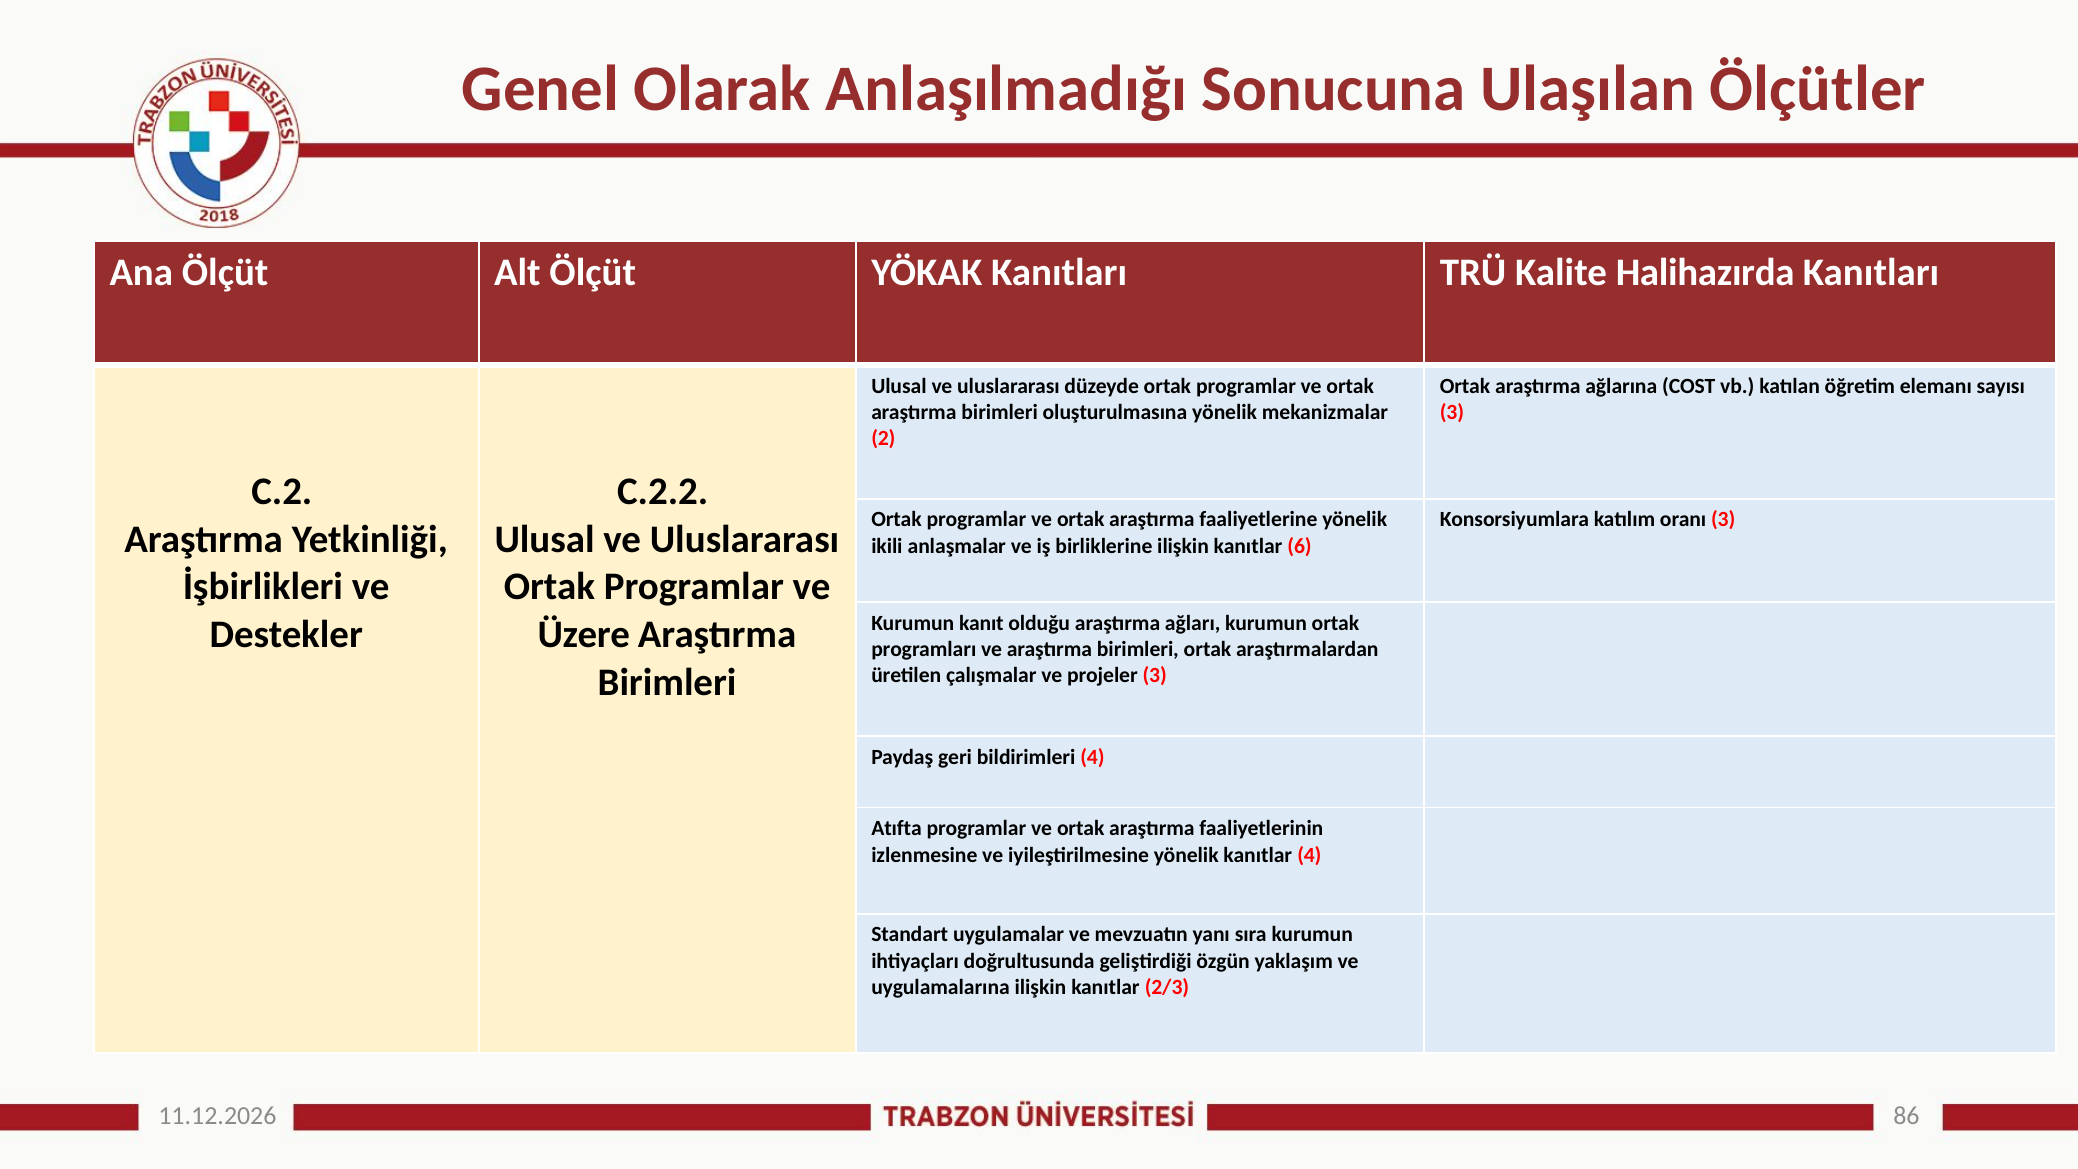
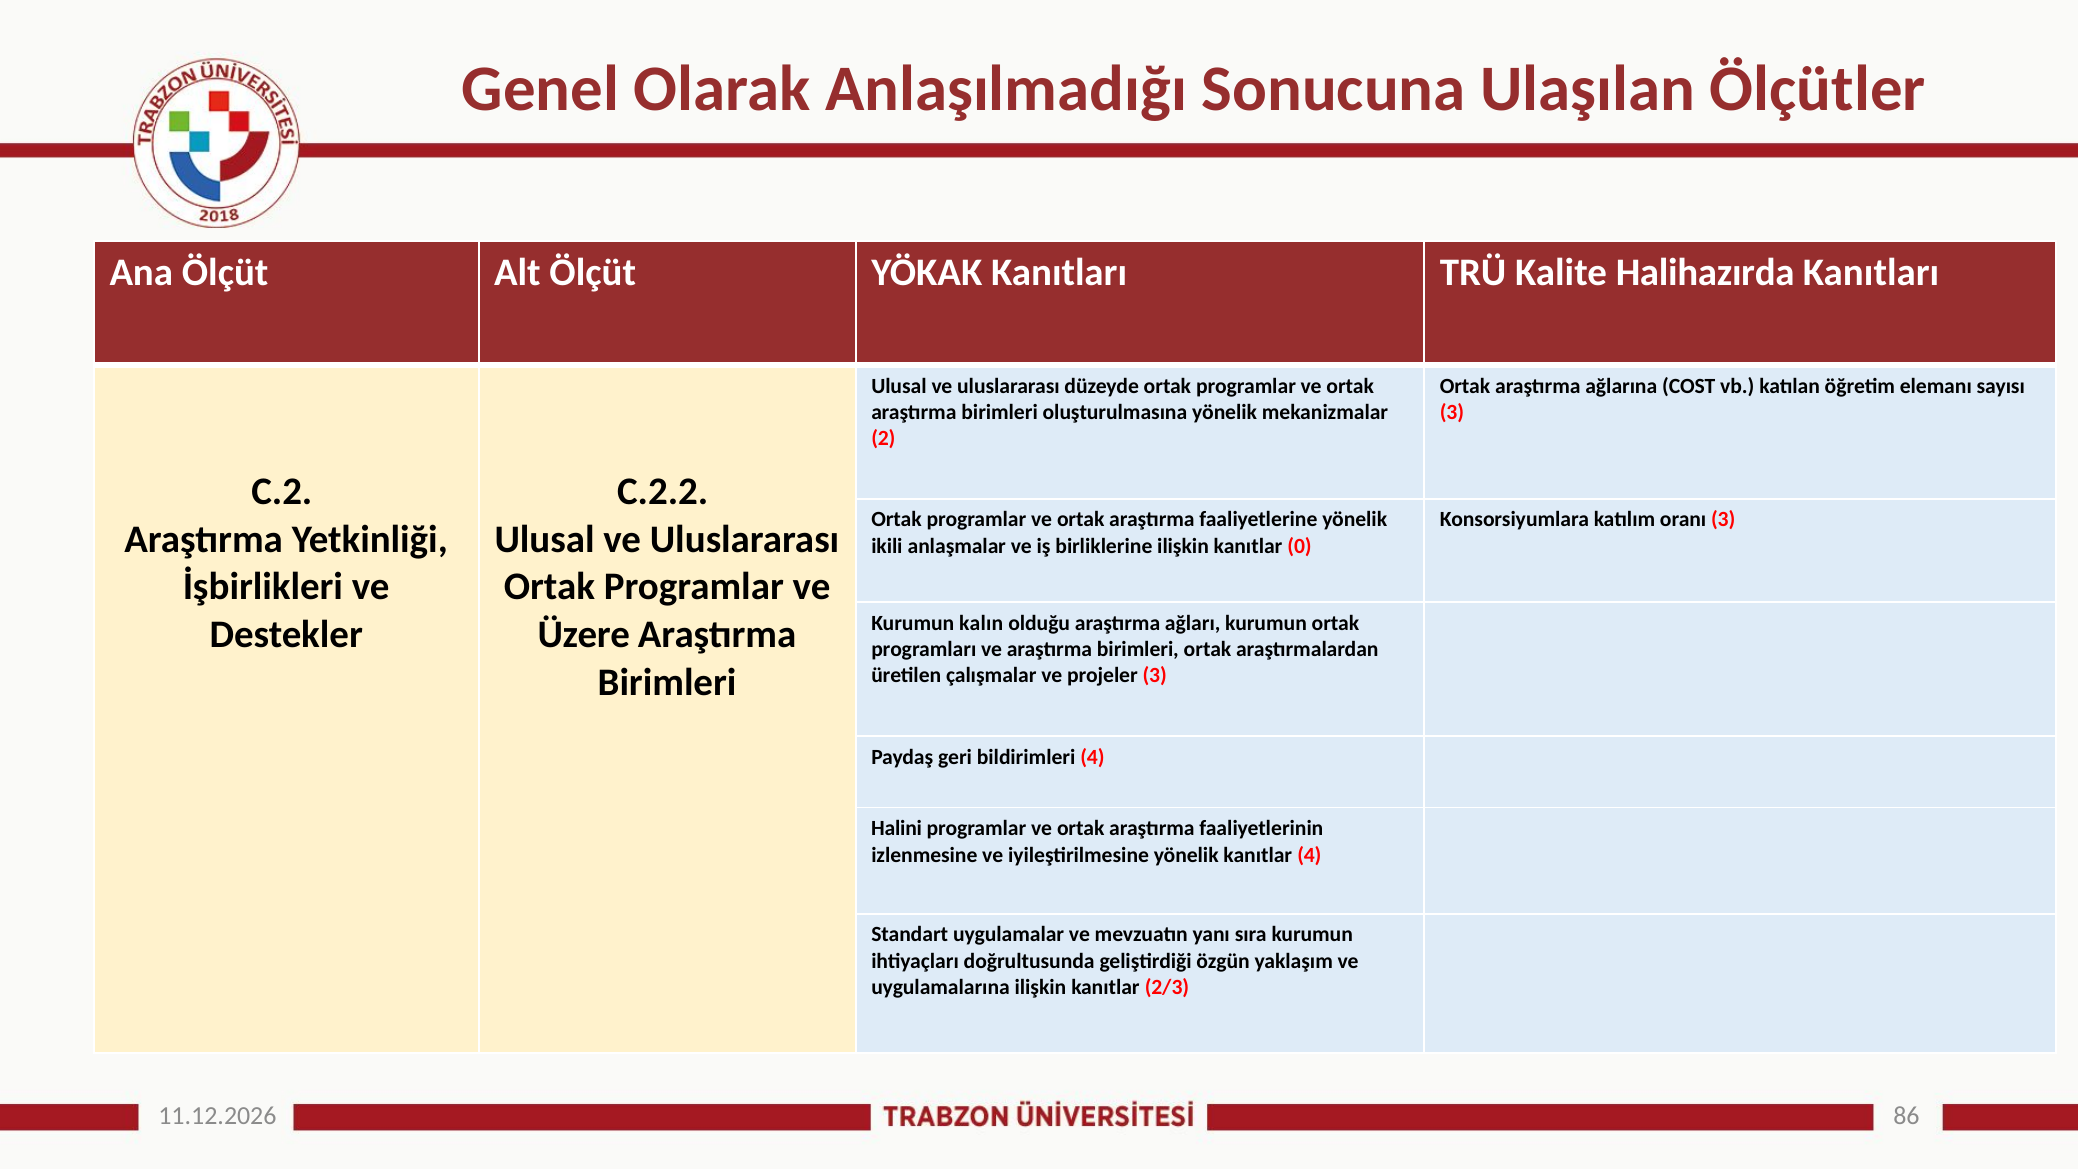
6: 6 -> 0 (1300, 546)
kanıt: kanıt -> kalın (981, 623)
Atıfta: Atıfta -> Halini (897, 829)
